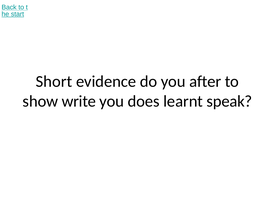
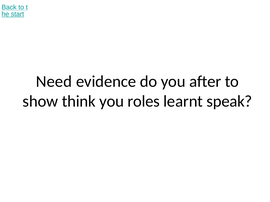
Short: Short -> Need (54, 82)
write: write -> think (79, 102)
does: does -> roles (144, 102)
